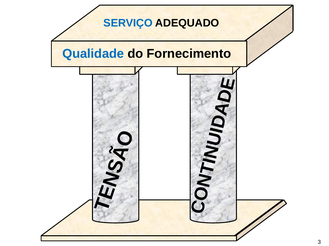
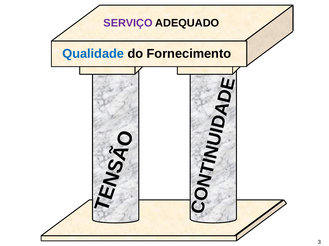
SERVIÇO colour: blue -> purple (128, 23)
